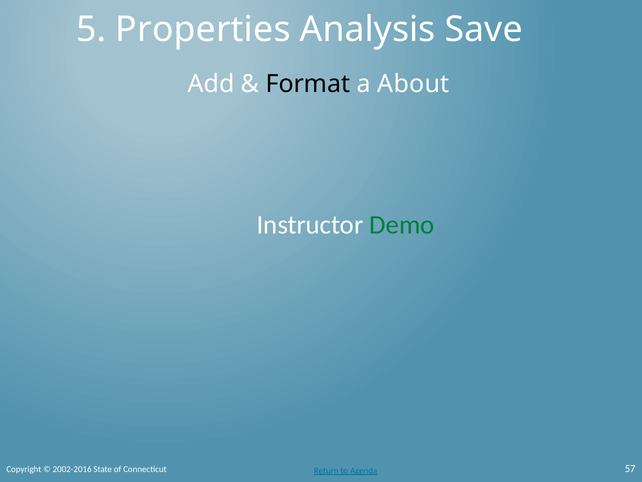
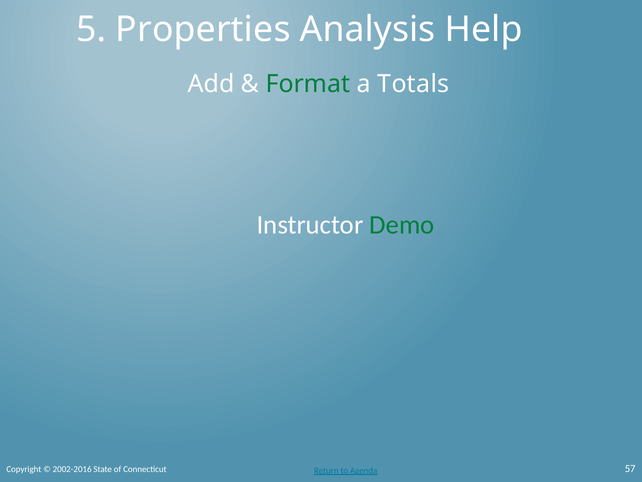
Save: Save -> Help (484, 29)
Format colour: black -> green (308, 84)
About: About -> Totals (413, 84)
